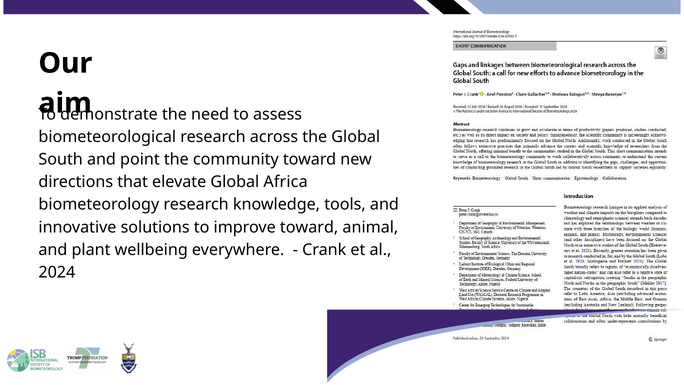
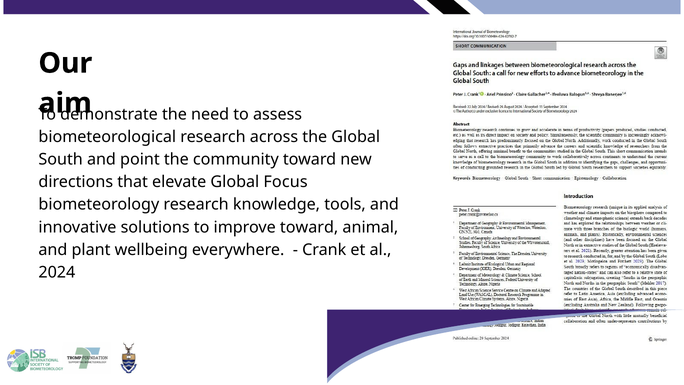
Africa: Africa -> Focus (286, 182)
